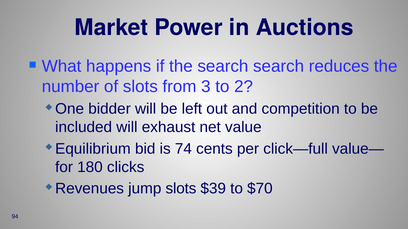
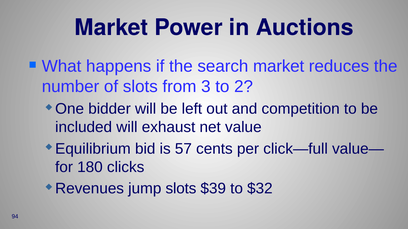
search search: search -> market (279, 66)
74: 74 -> 57 (183, 149)
$70: $70 -> $32 (260, 189)
